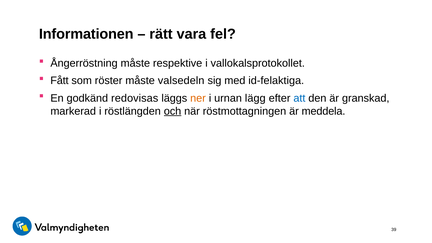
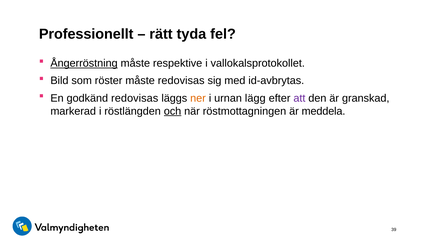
Informationen: Informationen -> Professionellt (86, 34)
vara: vara -> tyda (191, 34)
Ångerröstning underline: none -> present (84, 63)
Fått: Fått -> Bild (59, 81)
måste valsedeln: valsedeln -> redovisas (181, 81)
id-felaktiga: id-felaktiga -> id-avbrytas (276, 81)
att colour: blue -> purple (299, 98)
